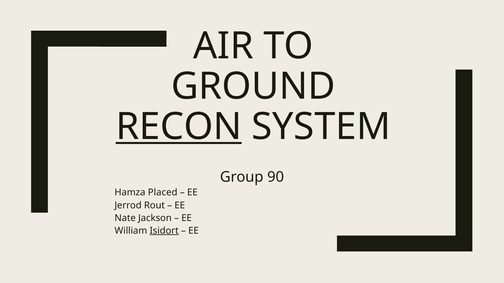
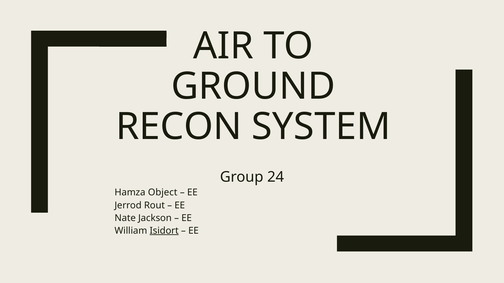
RECON underline: present -> none (179, 127)
90: 90 -> 24 (276, 177)
Placed: Placed -> Object (163, 193)
